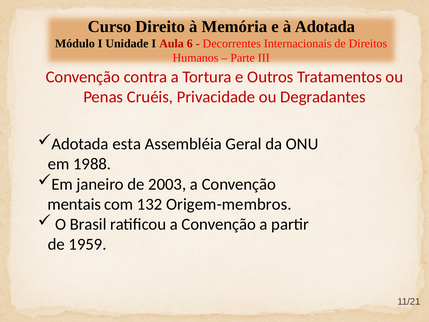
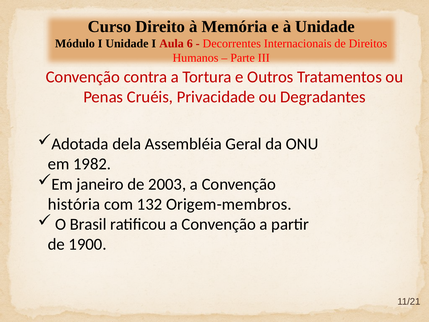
à Adotada: Adotada -> Unidade (325, 27)
esta: esta -> dela (127, 144)
1988: 1988 -> 1982 (92, 164)
mentais: mentais -> história (74, 204)
1959: 1959 -> 1900 (88, 244)
